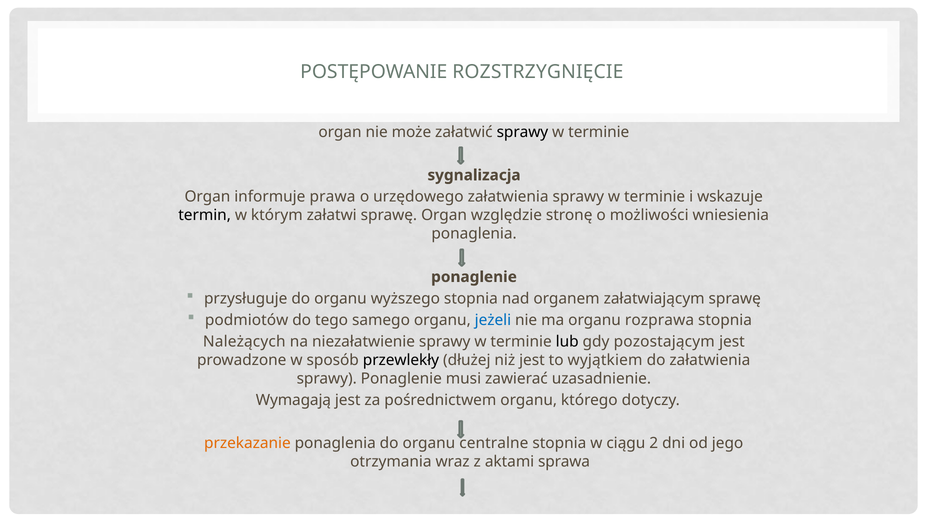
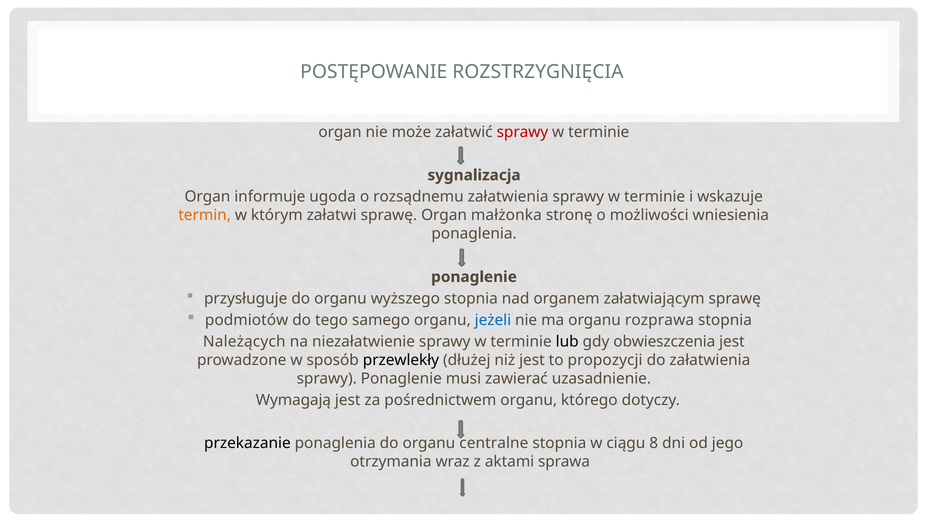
ROZSTRZYGNIĘCIE: ROZSTRZYGNIĘCIE -> ROZSTRZYGNIĘCIA (538, 72)
sprawy colour: black -> red (522, 132)
prawa: prawa -> ugoda (333, 197)
urzędowego: urzędowego -> rozsądnemu (418, 197)
termin colour: black -> orange (205, 215)
względzie: względzie -> małżonka (506, 215)
pozostającym: pozostającym -> obwieszczenia (664, 342)
wyjątkiem: wyjątkiem -> propozycji (605, 360)
przekazanie colour: orange -> black (247, 444)
2: 2 -> 8 (654, 444)
